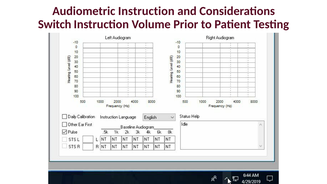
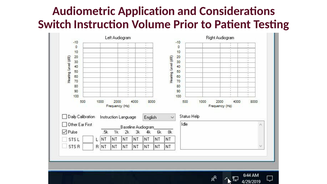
Audiometric Instruction: Instruction -> Application (146, 11)
